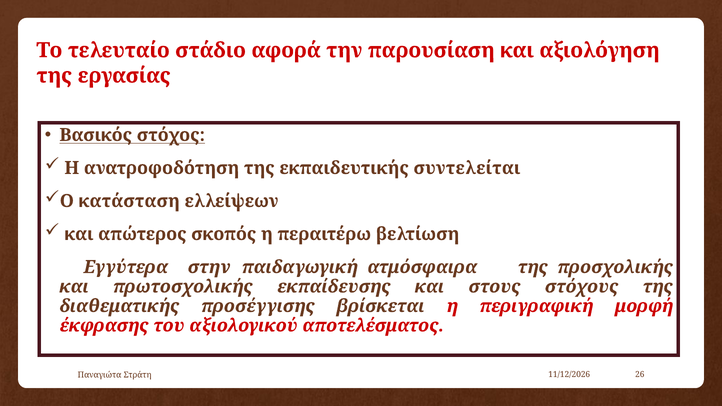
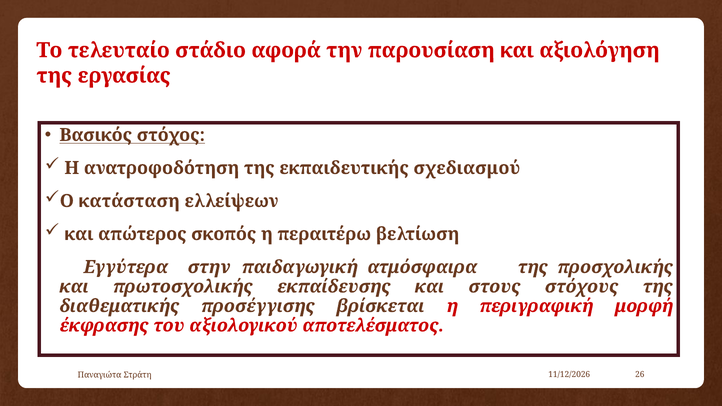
συντελείται: συντελείται -> σχεδιασμού (467, 168)
